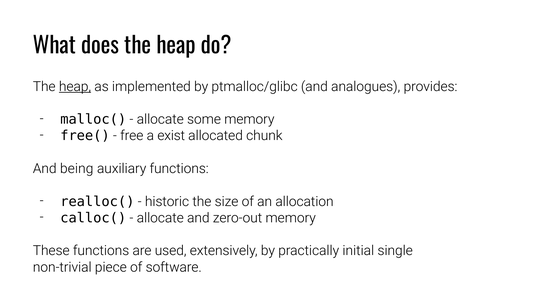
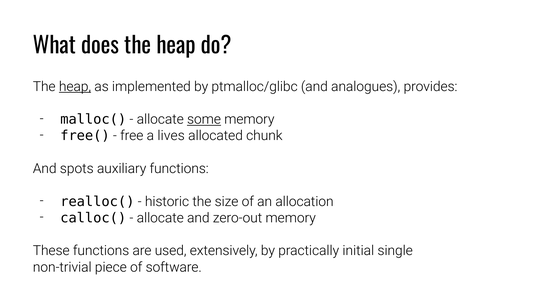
some underline: none -> present (204, 119)
exist: exist -> lives (171, 136)
being: being -> spots (77, 169)
